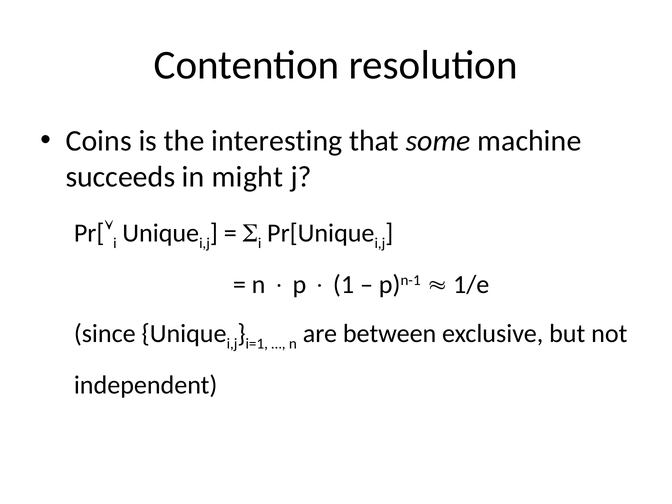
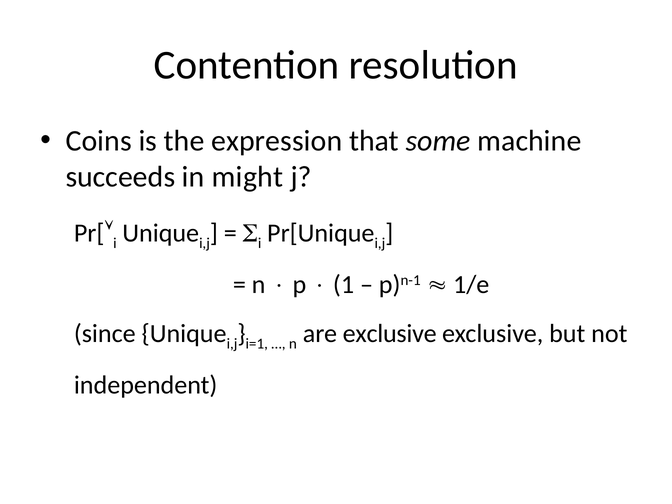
interesting: interesting -> expression (277, 141)
are between: between -> exclusive (390, 334)
